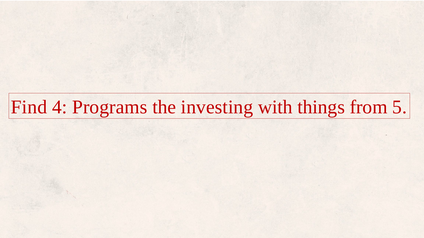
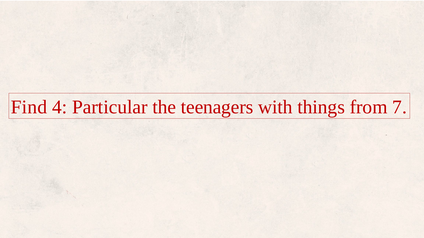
Programs: Programs -> Particular (110, 107)
investing: investing -> teenagers (217, 107)
5: 5 -> 7 (400, 107)
